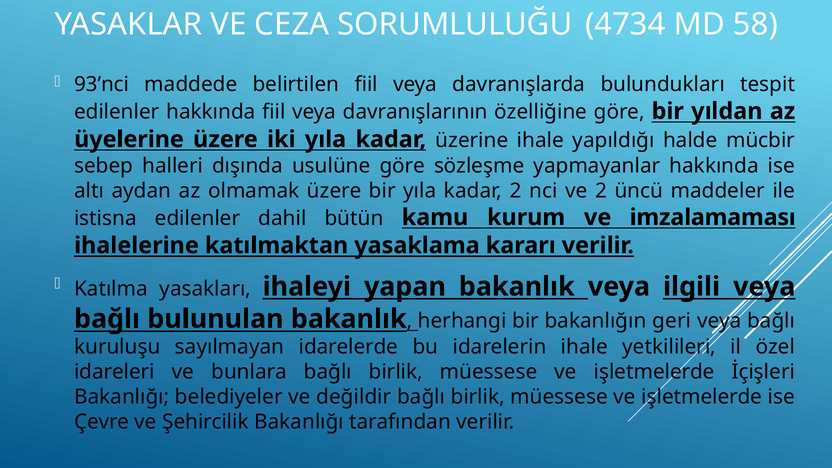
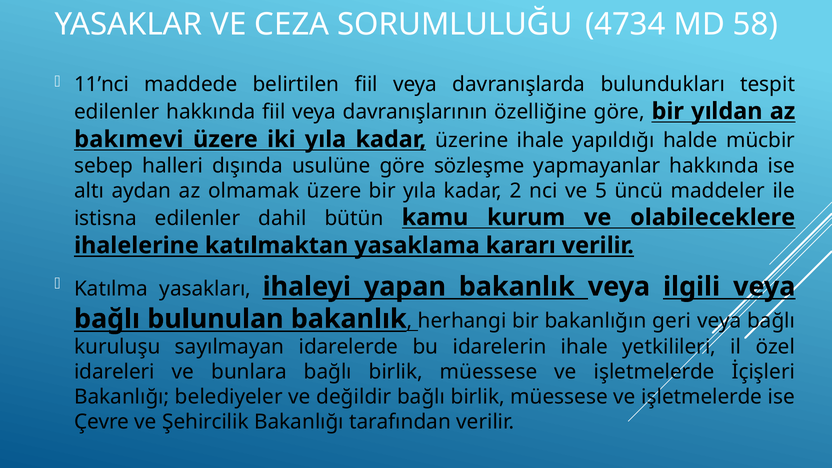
93’nci: 93’nci -> 11’nci (102, 85)
üyelerine: üyelerine -> bakımevi (129, 139)
ve 2: 2 -> 5 (601, 191)
imzalamaması: imzalamaması -> olabileceklere (713, 217)
